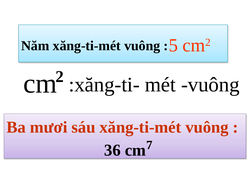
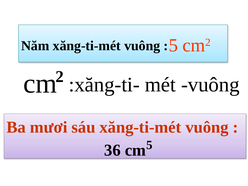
cm 7: 7 -> 5 (149, 145)
